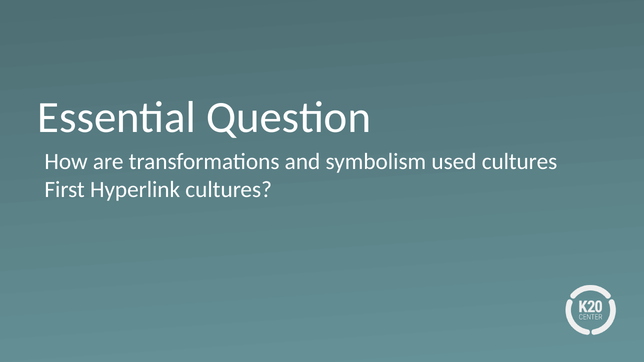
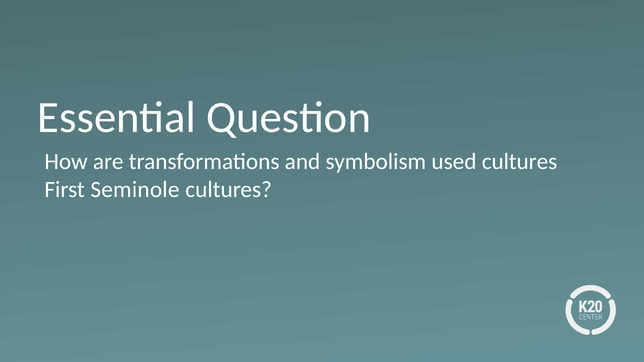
Hyperlink: Hyperlink -> Seminole (135, 190)
